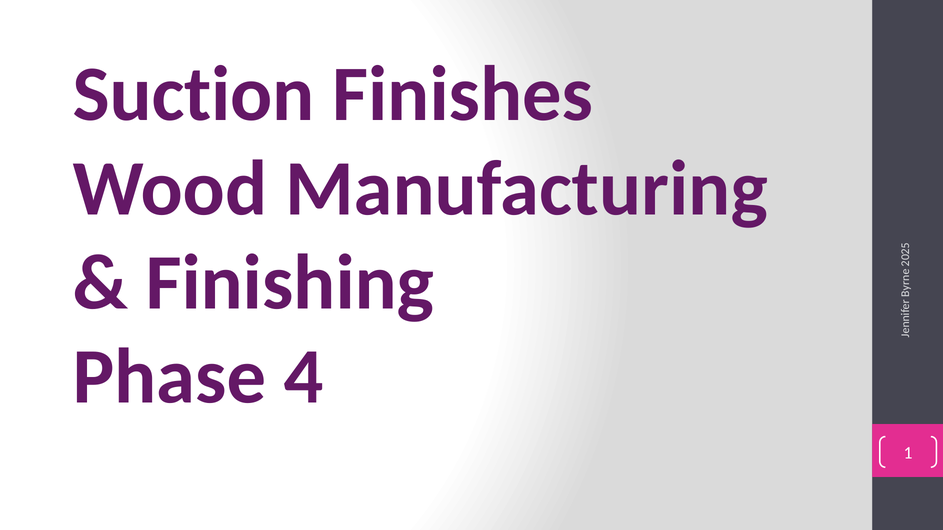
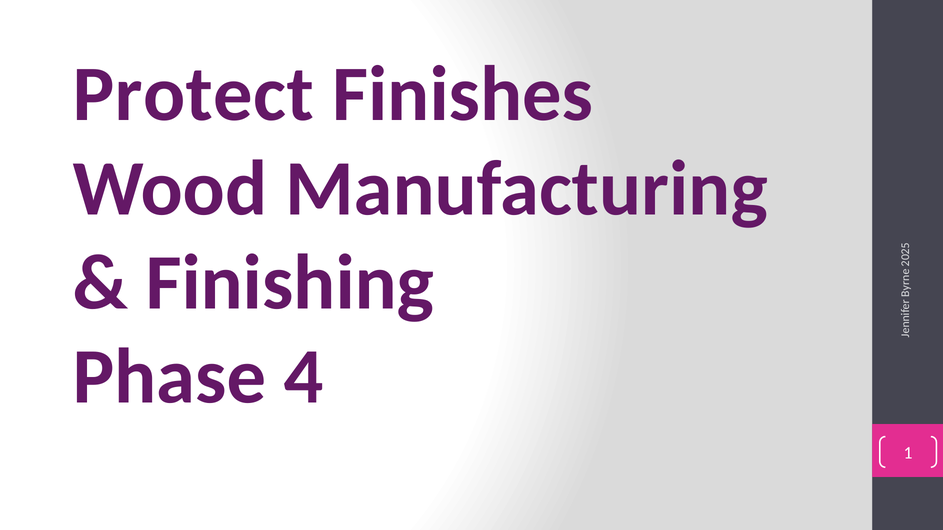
Suction: Suction -> Protect (193, 94)
